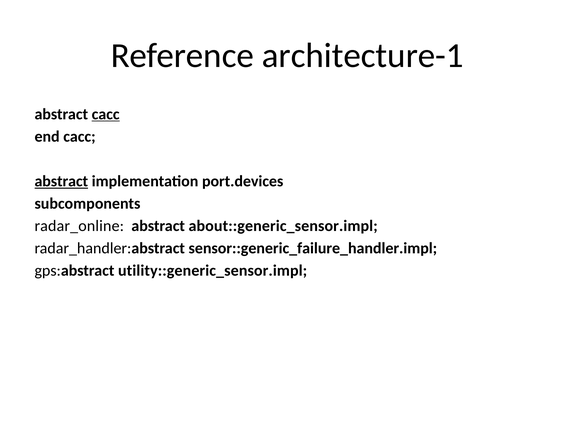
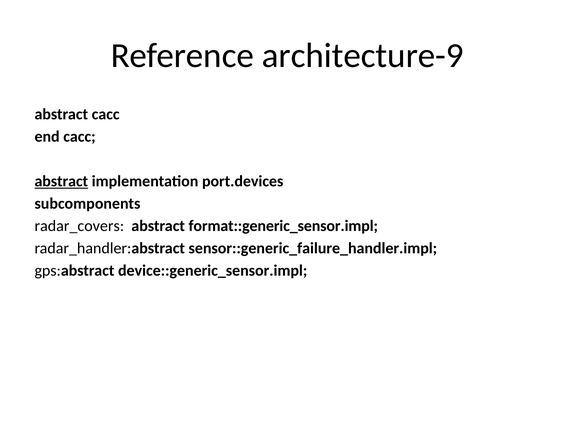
architecture-1: architecture-1 -> architecture-9 (363, 56)
cacc underline: present -> none (106, 114)
radar_online: radar_online -> radar_covers (79, 226)
about::generic_sensor.impl: about::generic_sensor.impl -> format::generic_sensor.impl (283, 226)
utility::generic_sensor.impl: utility::generic_sensor.impl -> device::generic_sensor.impl (213, 271)
